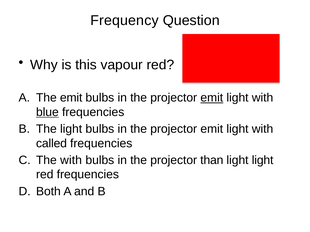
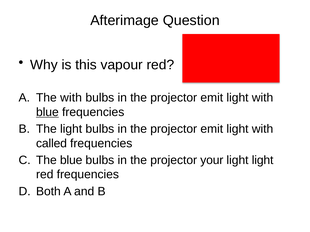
Frequency: Frequency -> Afterimage (125, 20)
The emit: emit -> with (71, 98)
emit underline: present -> none (212, 98)
The with: with -> blue (71, 160)
than: than -> your (212, 160)
